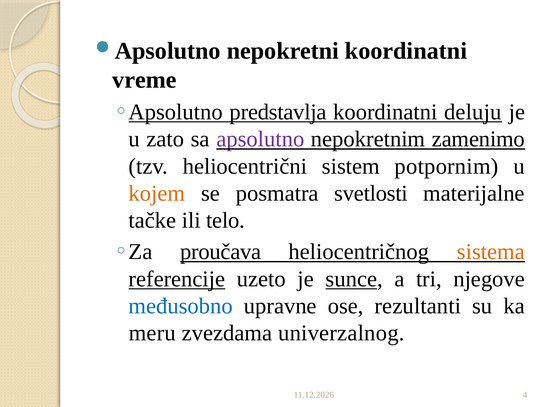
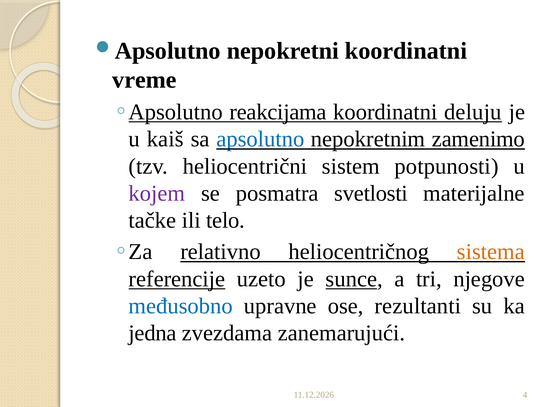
predstavlja: predstavlja -> reakcijama (278, 112)
zato: zato -> kaiš (165, 139)
apsolutno colour: purple -> blue (260, 139)
potpornim: potpornim -> potpunosti (447, 166)
kojem colour: orange -> purple (157, 193)
proučava: proučava -> relativno (221, 252)
meru: meru -> jedna (153, 333)
univerzalnog: univerzalnog -> zanemarujući (341, 333)
